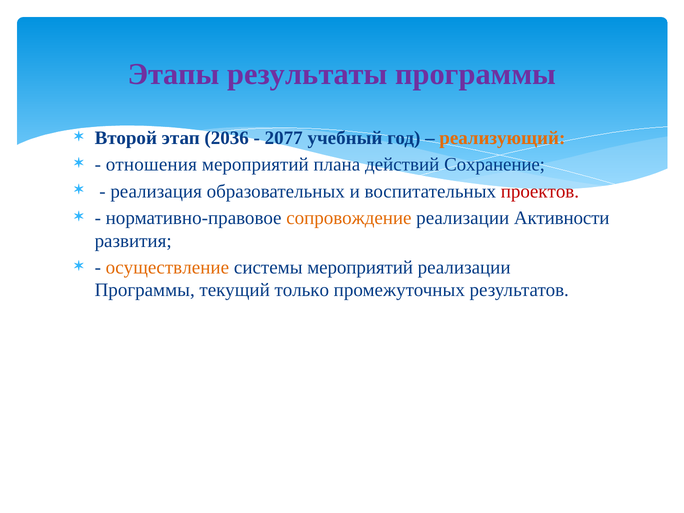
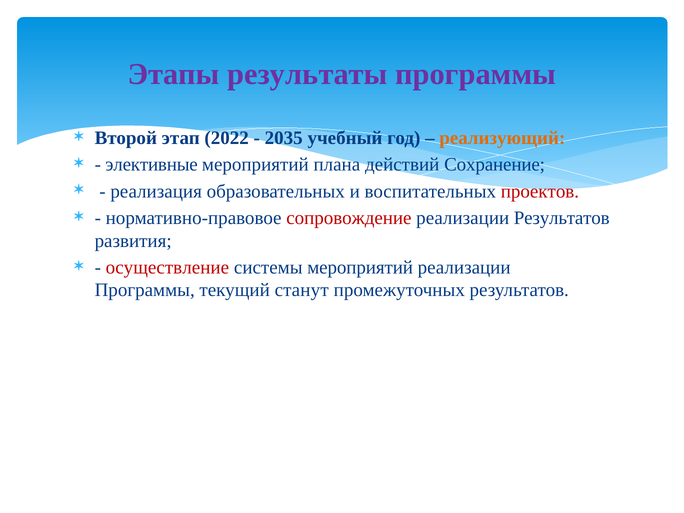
2036: 2036 -> 2022 (227, 138)
2077: 2077 -> 2035 (284, 138)
отношения: отношения -> элективные (152, 165)
сопровождение colour: orange -> red (349, 218)
реализации Активности: Активности -> Результатов (562, 218)
осуществление colour: orange -> red (167, 267)
только: только -> станут (302, 290)
